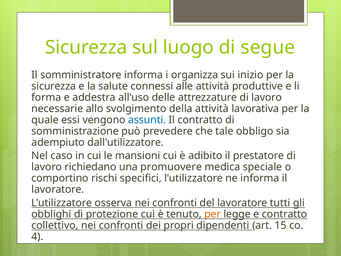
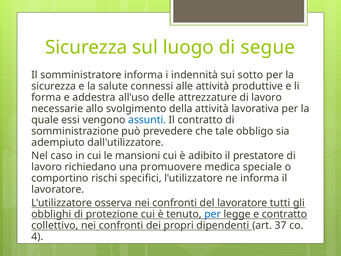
organizza: organizza -> indennità (195, 75)
inizio: inizio -> sotto (250, 75)
per colour: orange -> blue (213, 214)
15: 15 -> 37 (281, 225)
